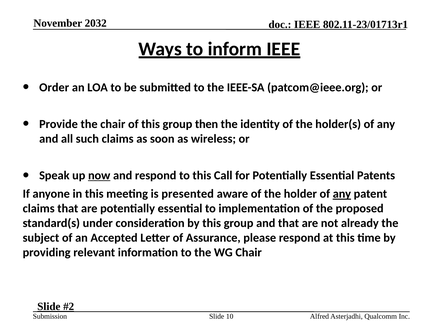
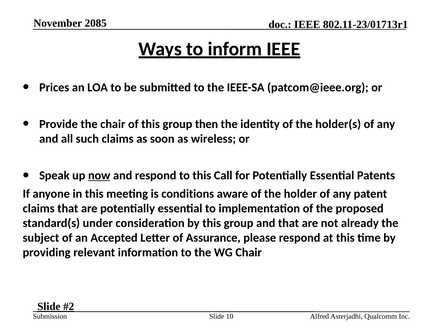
2032: 2032 -> 2085 (96, 23)
Order: Order -> Prices (54, 87)
presented: presented -> conditions (188, 193)
any underline: present -> none (342, 193)
